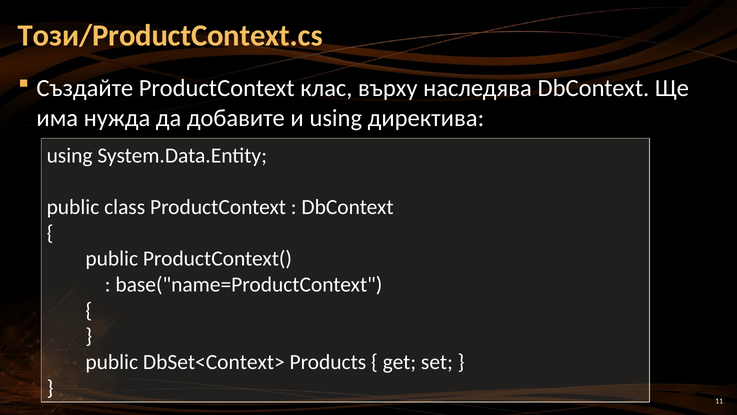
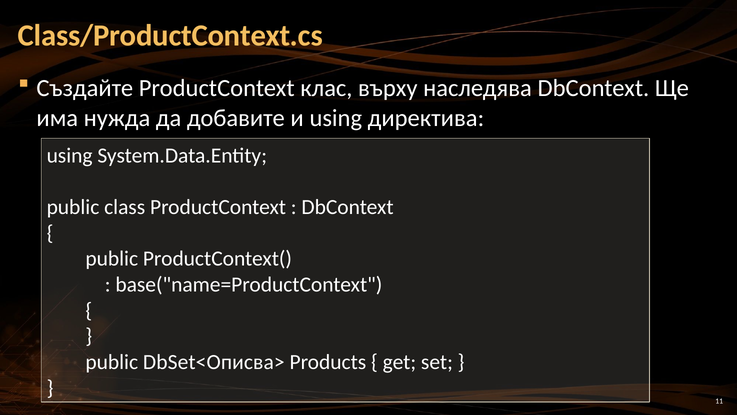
Този/ProductContext.cs: Този/ProductContext.cs -> Class/ProductContext.cs (170, 36)
DbSet<Context>: DbSet<Context> -> DbSet<Описва> (214, 362)
